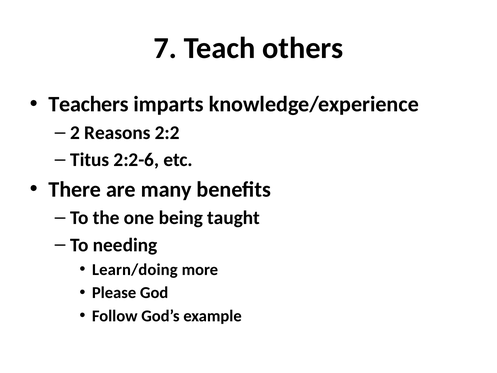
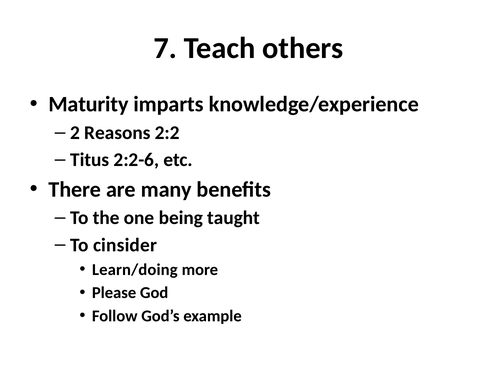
Teachers: Teachers -> Maturity (88, 104)
needing: needing -> cinsider (125, 245)
